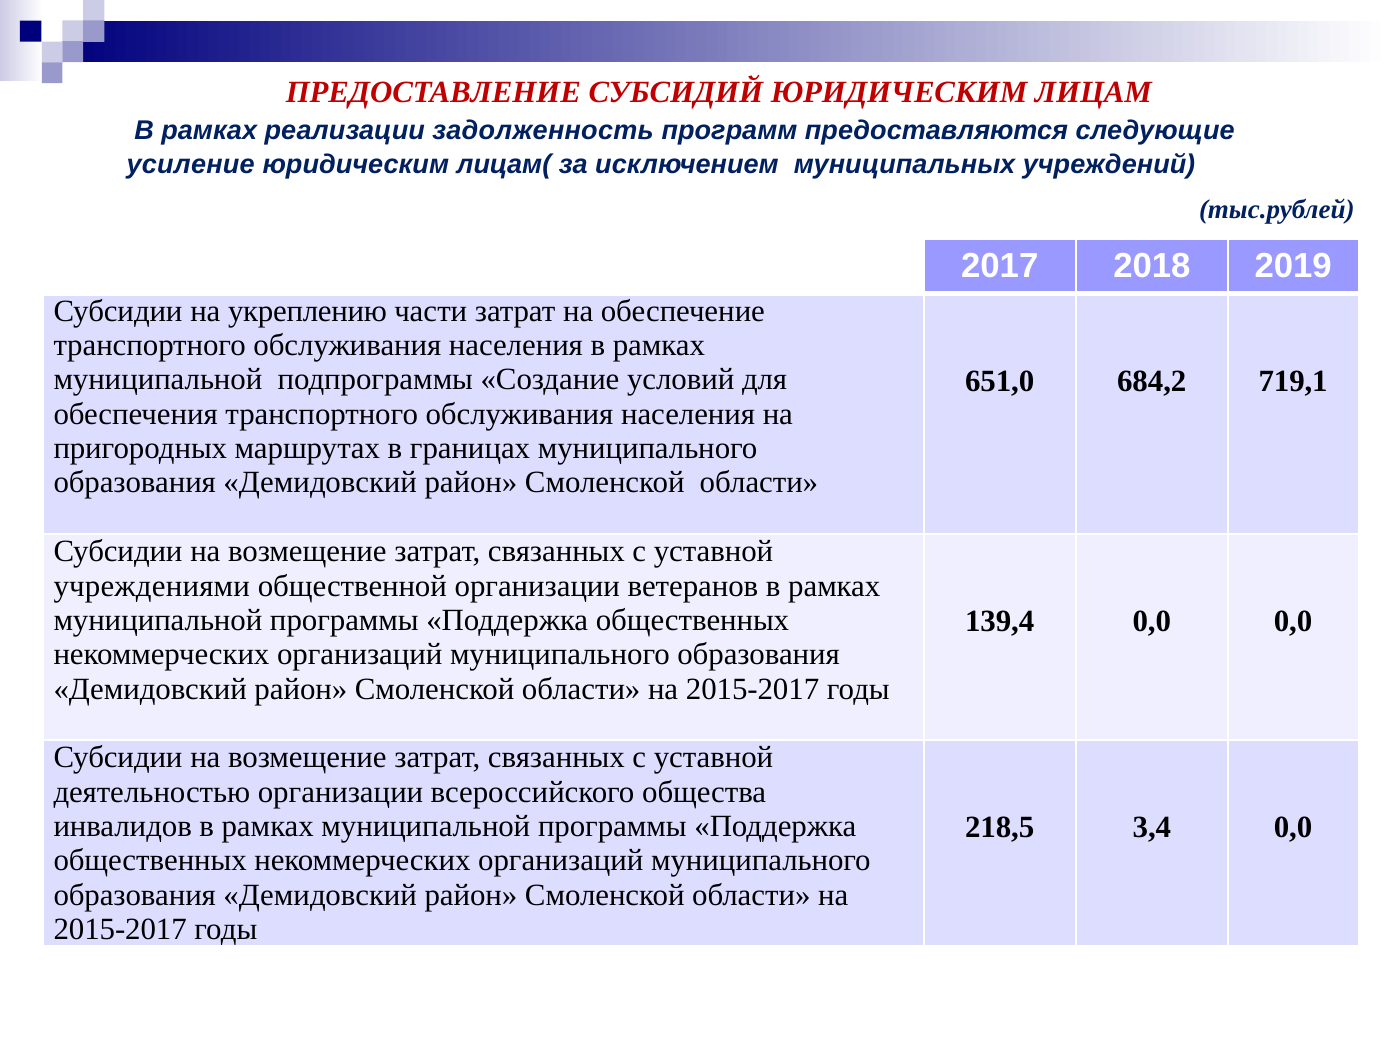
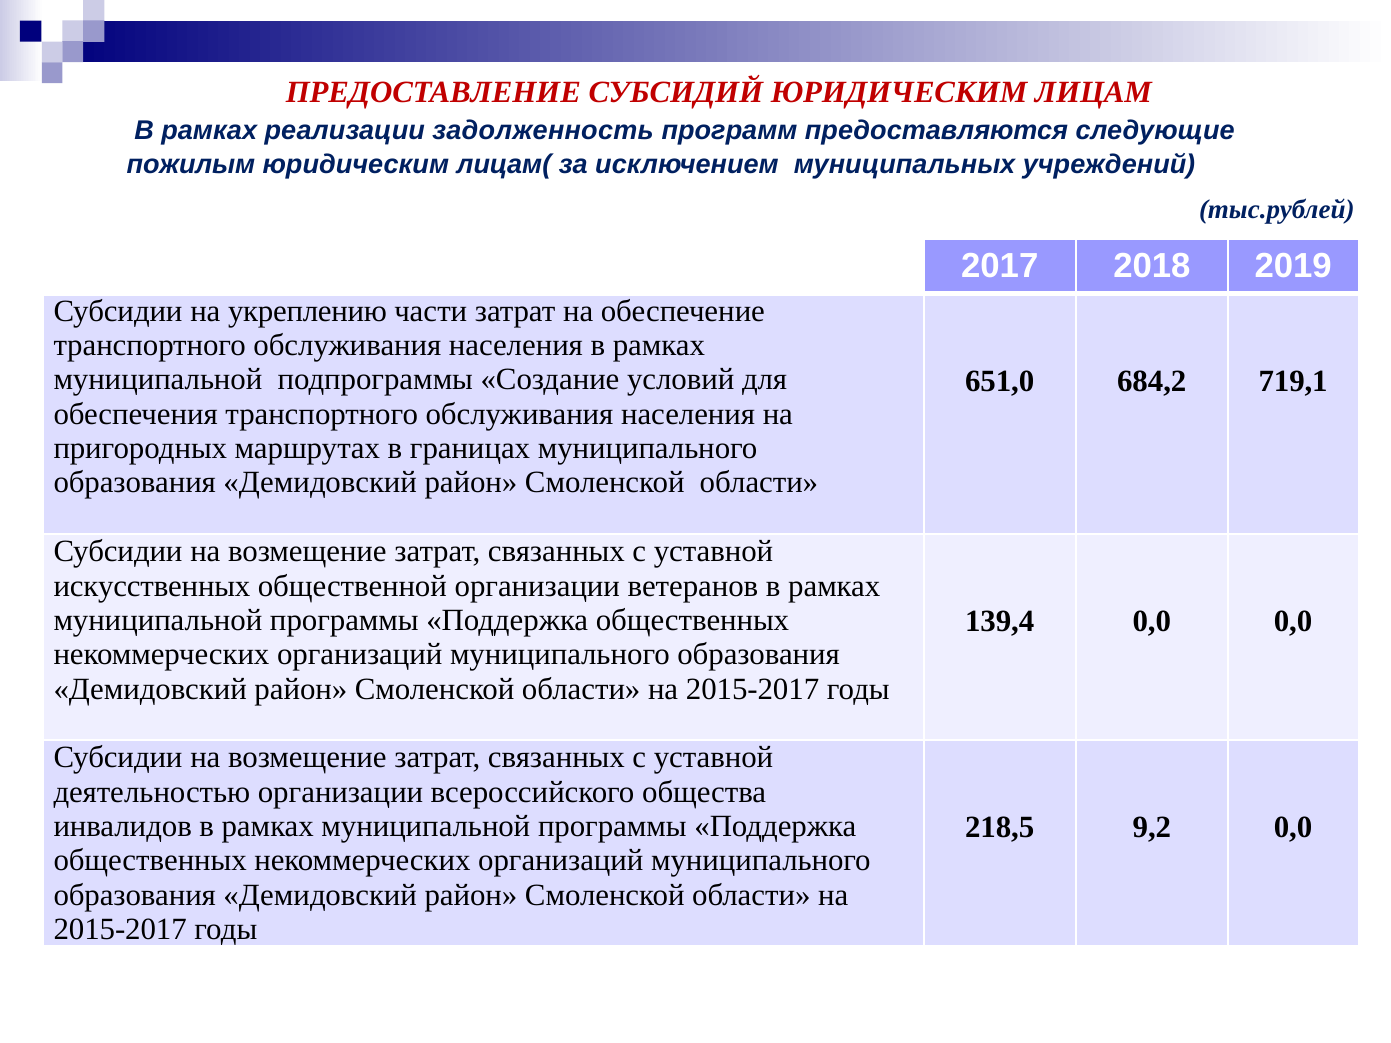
усиление: усиление -> пожилым (191, 164)
учреждениями: учреждениями -> искусственных (152, 586)
3,4: 3,4 -> 9,2 (1152, 828)
